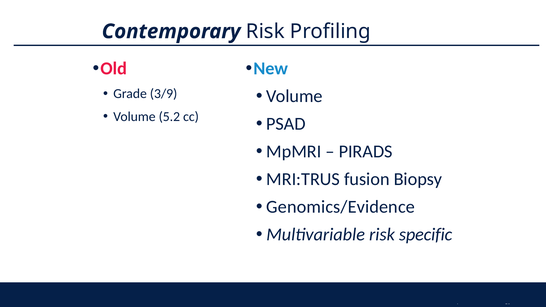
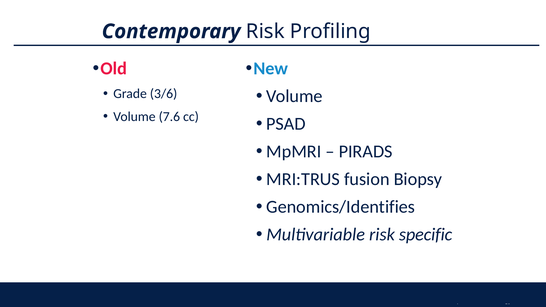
3/9: 3/9 -> 3/6 (164, 94)
5.2: 5.2 -> 7.6 (169, 117)
Genomics/Evidence: Genomics/Evidence -> Genomics/Identifies (341, 207)
